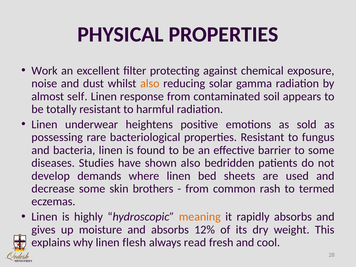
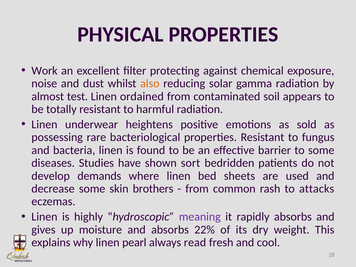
self: self -> test (77, 96)
response: response -> ordained (142, 96)
shown also: also -> sort (191, 163)
termed: termed -> attacks (317, 189)
meaning colour: orange -> purple (200, 217)
12%: 12% -> 22% (205, 230)
flesh: flesh -> pearl (134, 242)
